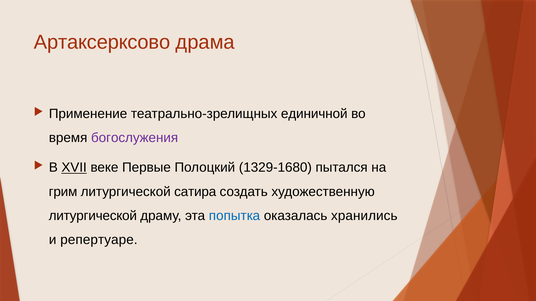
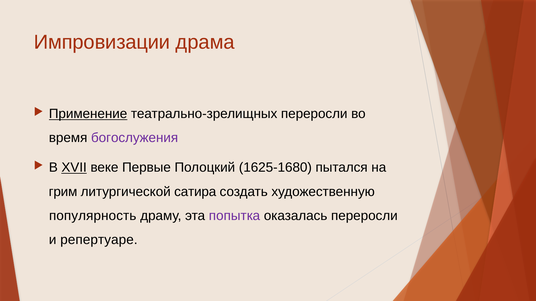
Артаксерксово: Артаксерксово -> Импровизации (102, 42)
Применение underline: none -> present (88, 114)
театрально-зрелищных единичной: единичной -> переросли (314, 114)
1329-1680: 1329-1680 -> 1625-1680 (275, 168)
литургической: литургической -> популярность (93, 216)
попытка colour: blue -> purple (234, 216)
оказалась хранились: хранились -> переросли (364, 216)
